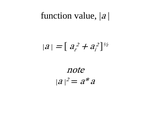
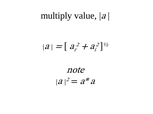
function: function -> multiply (56, 16)
